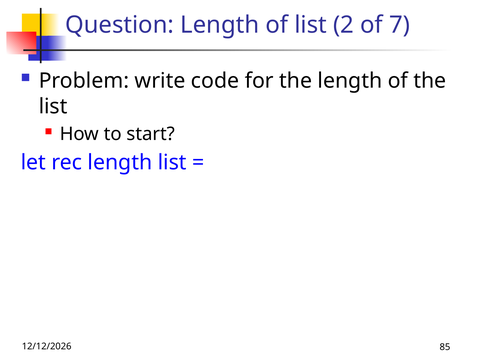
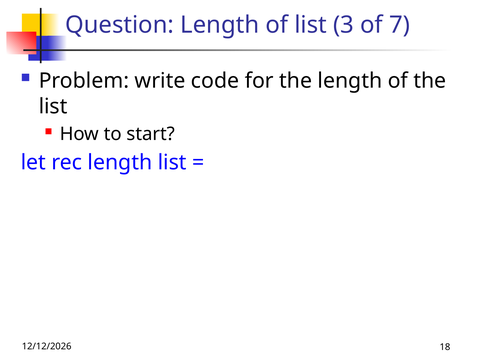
2: 2 -> 3 (343, 25)
85: 85 -> 18 (445, 346)
